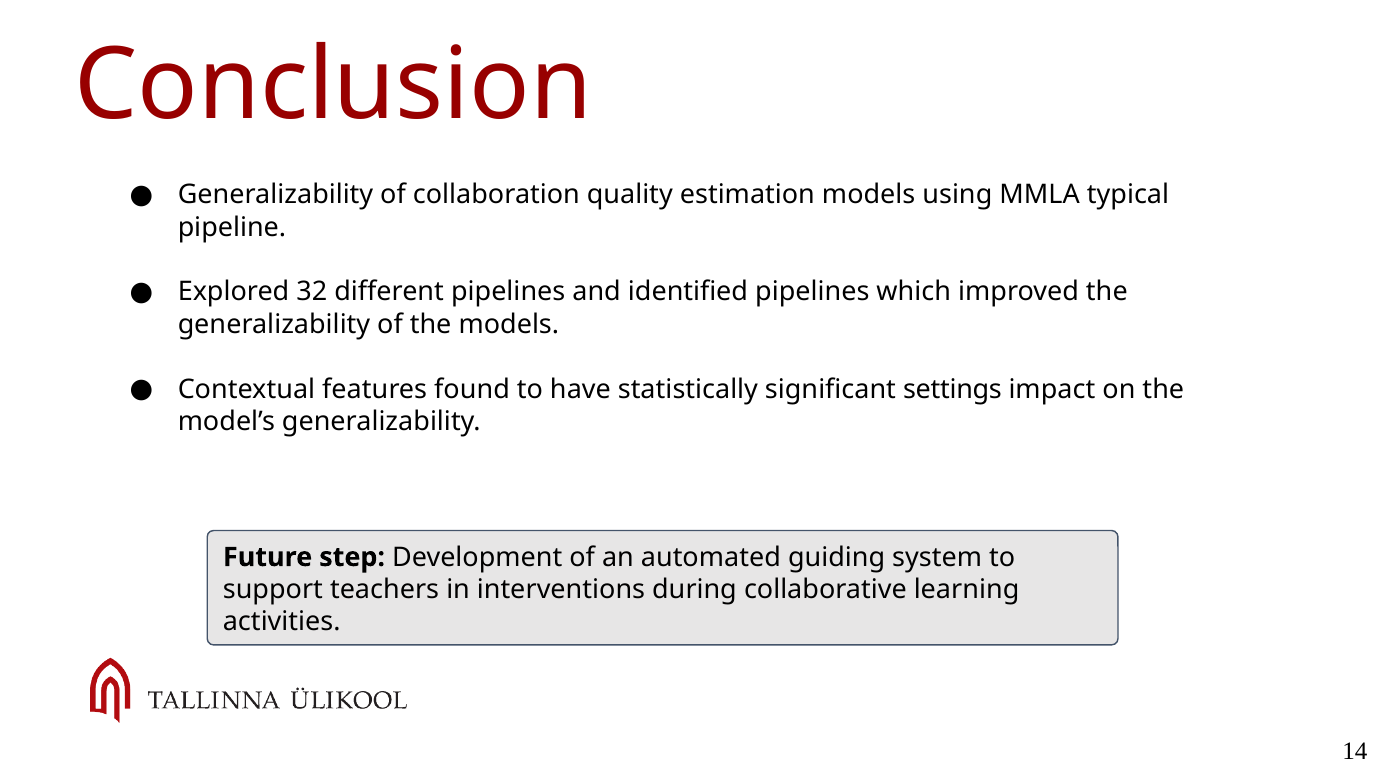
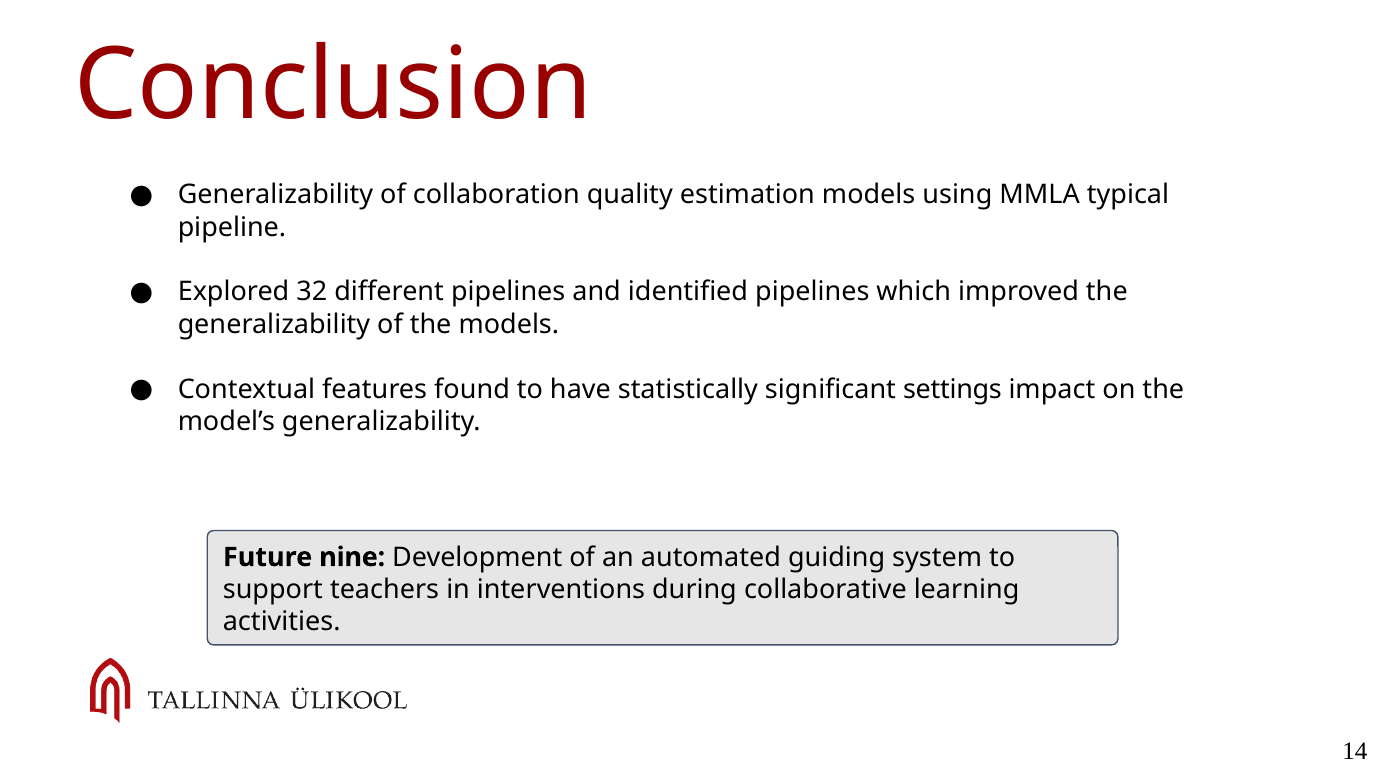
step: step -> nine (352, 557)
